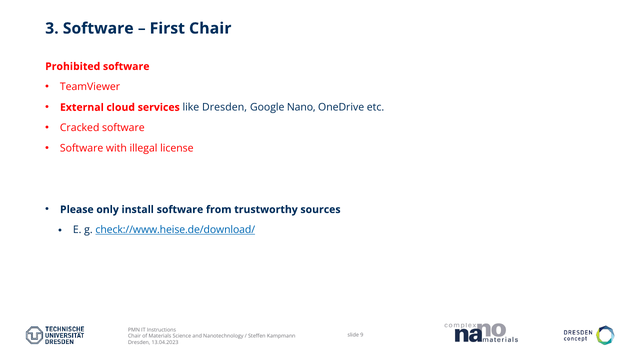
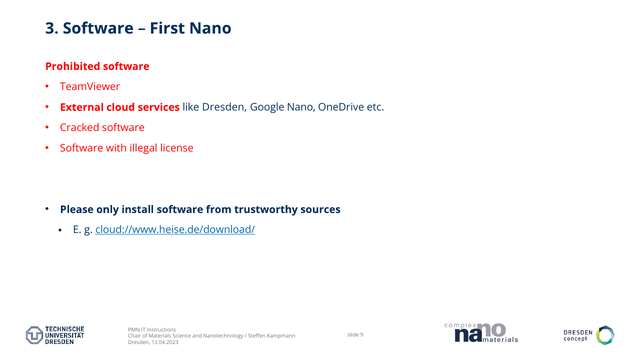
First Chair: Chair -> Nano (210, 28)
check://www.heise.de/download/: check://www.heise.de/download/ -> cloud://www.heise.de/download/ (175, 230)
